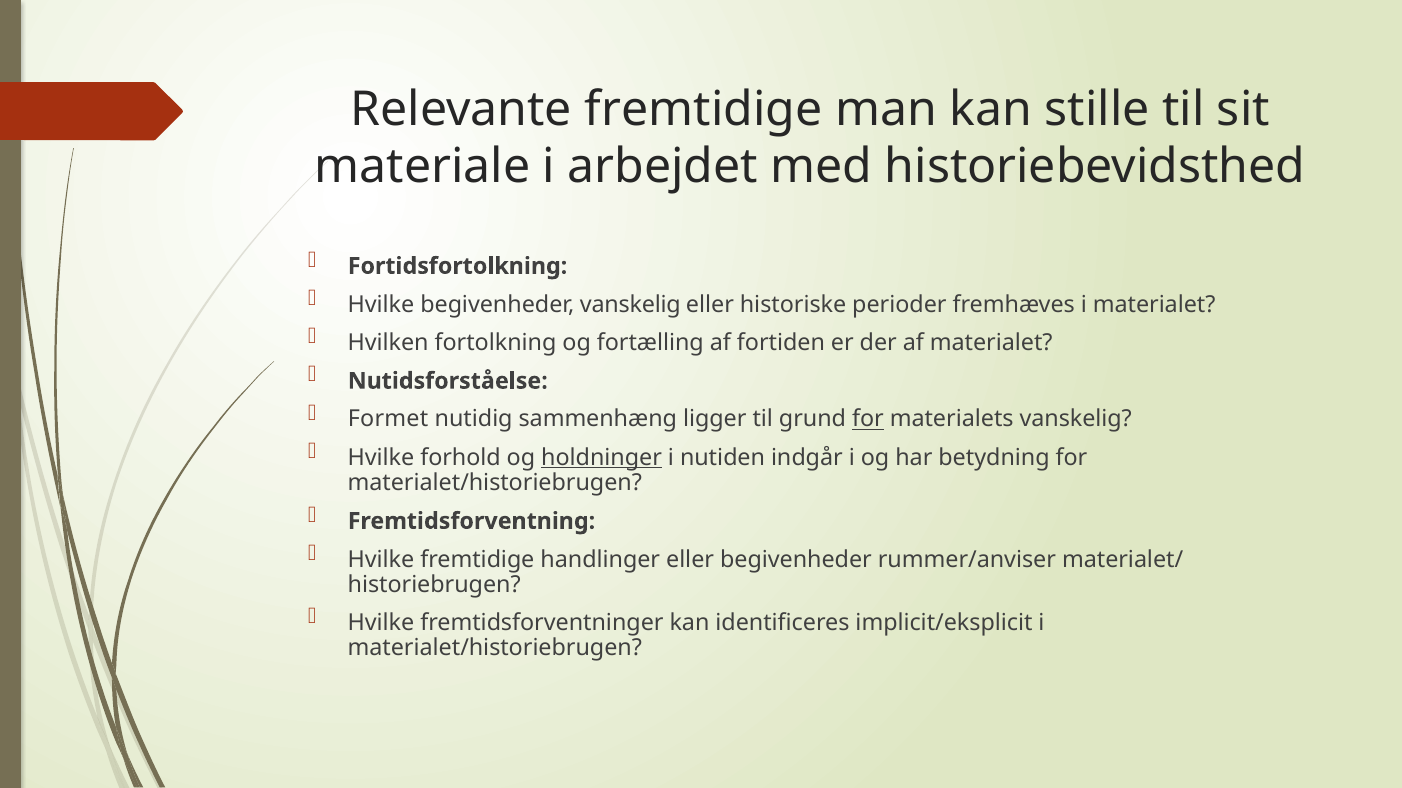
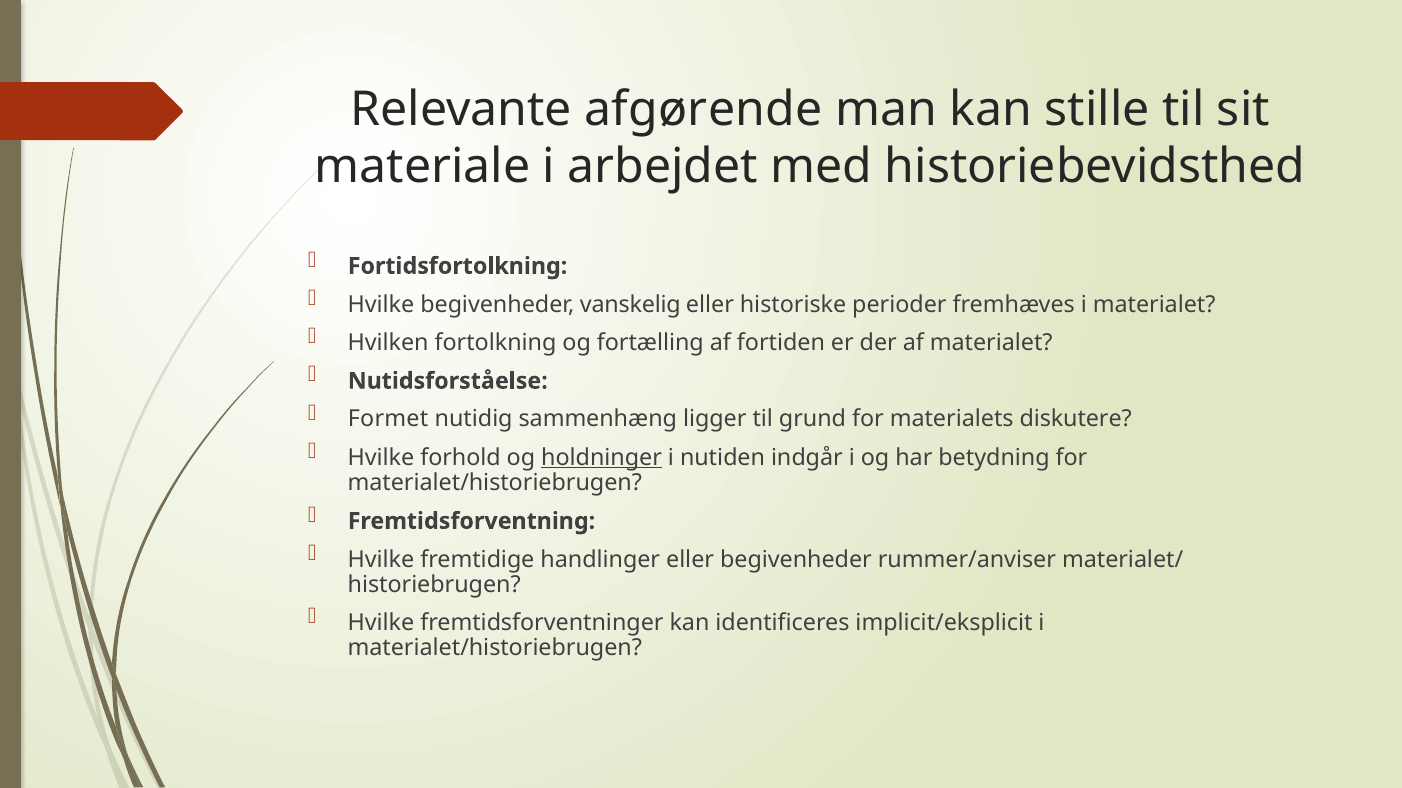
Relevante fremtidige: fremtidige -> afgørende (704, 109)
for underline: present -> none (868, 420)
materialets vanskelig: vanskelig -> diskutere (1076, 420)
